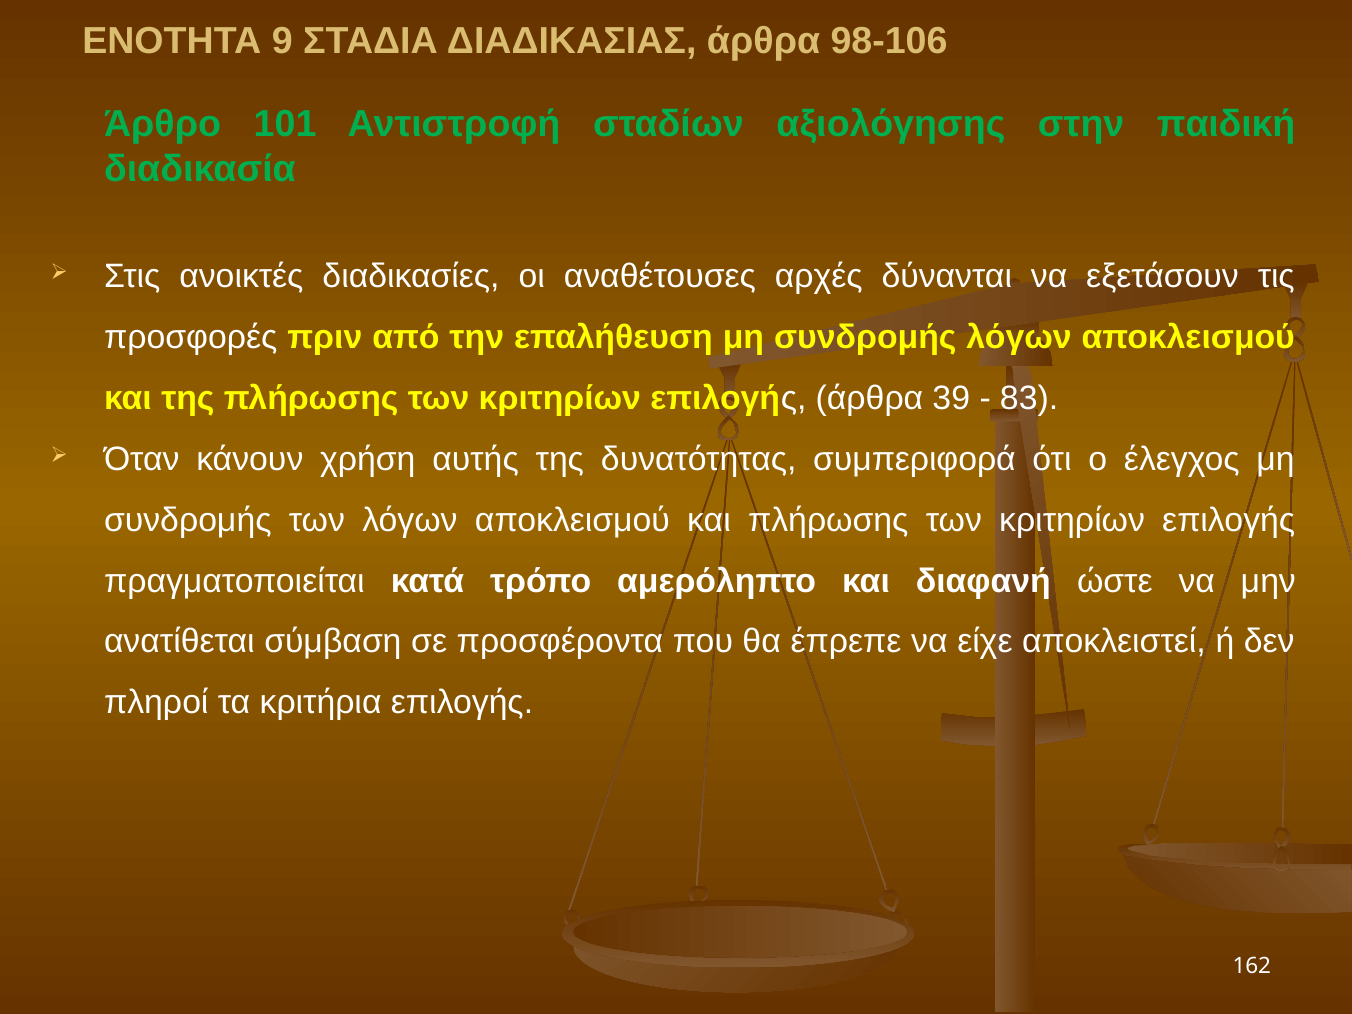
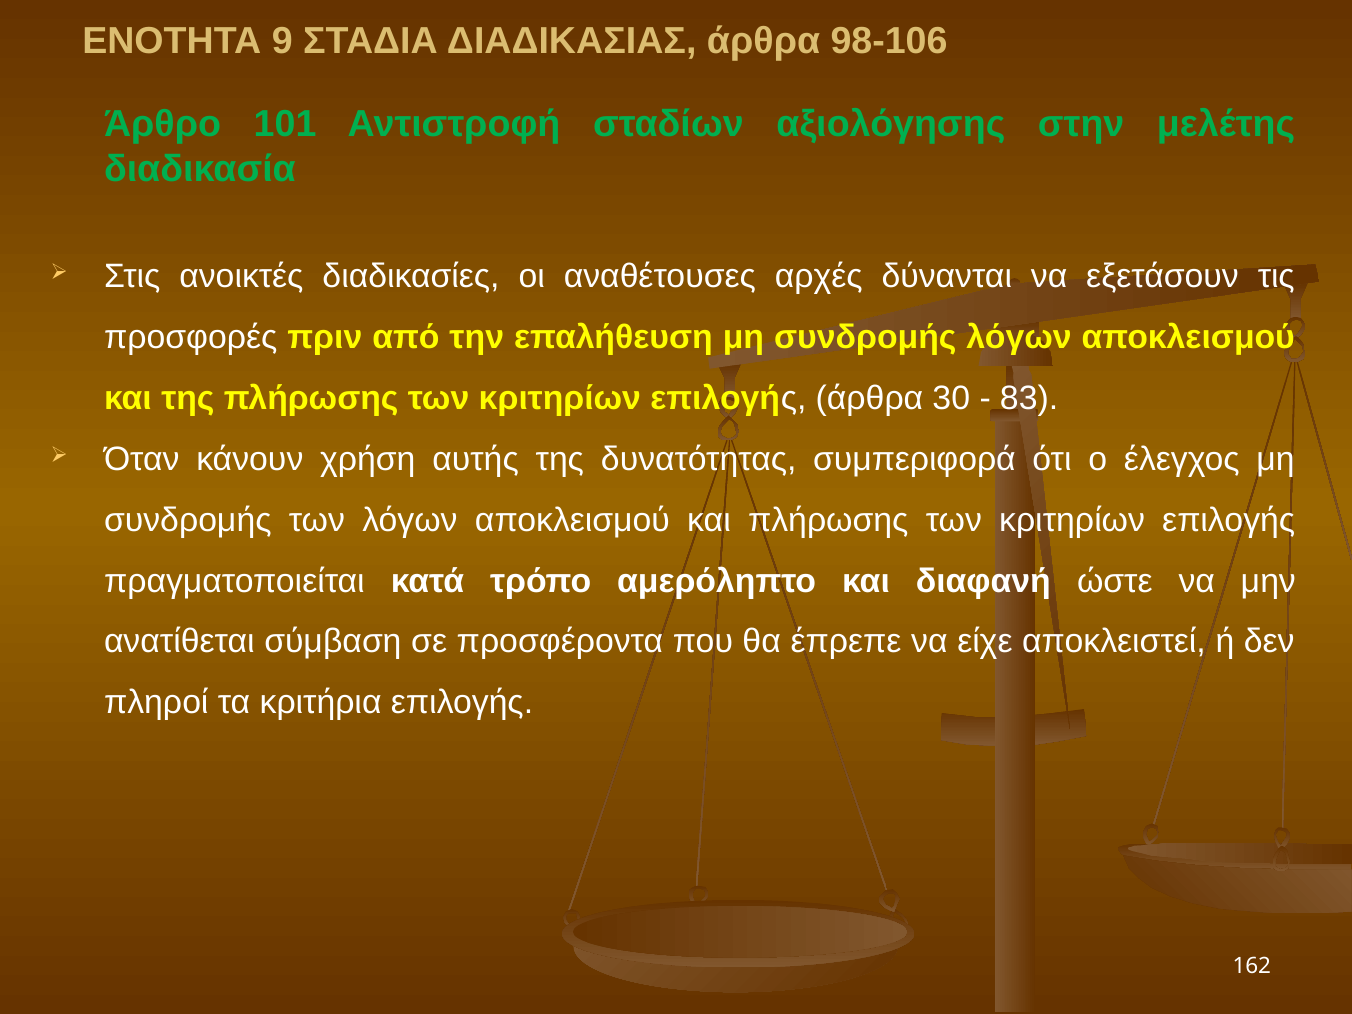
παιδική: παιδική -> μελέτης (1226, 124)
39: 39 -> 30 (951, 398)
